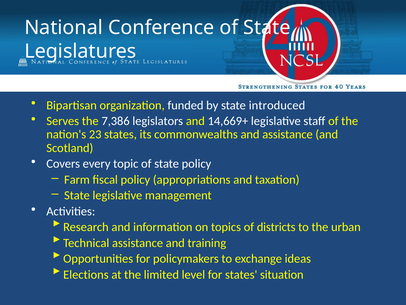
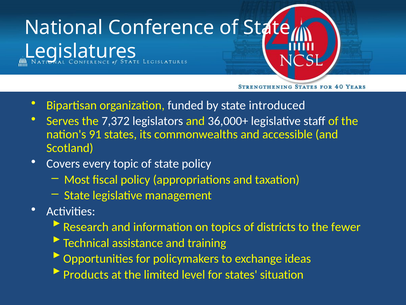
7,386: 7,386 -> 7,372 (116, 121)
14,669+: 14,669+ -> 36,000+ (228, 121)
23: 23 -> 91 (95, 134)
and assistance: assistance -> accessible (287, 134)
Farm: Farm -> Most (77, 179)
urban: urban -> fewer (346, 227)
Elections: Elections -> Products (86, 274)
